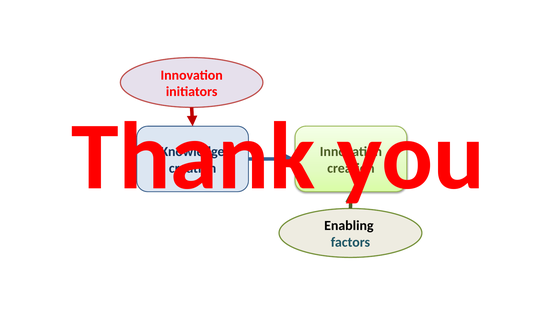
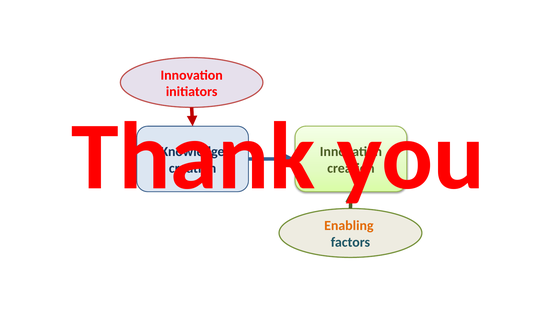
Enabling colour: black -> orange (349, 226)
